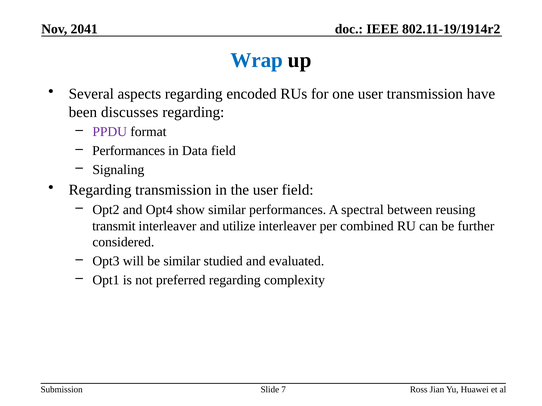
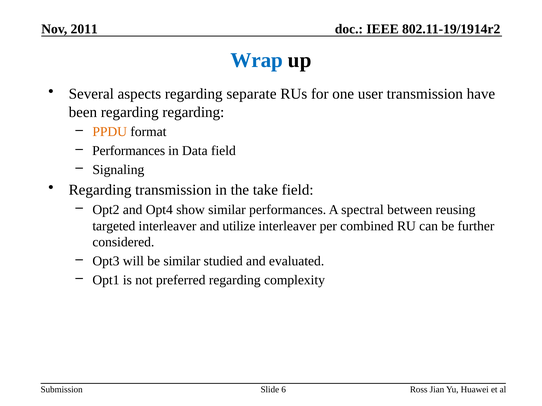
2041: 2041 -> 2011 (84, 29)
encoded: encoded -> separate (251, 94)
been discusses: discusses -> regarding (130, 112)
PPDU colour: purple -> orange (110, 132)
the user: user -> take (265, 190)
transmit: transmit -> targeted (114, 226)
7: 7 -> 6 (284, 390)
